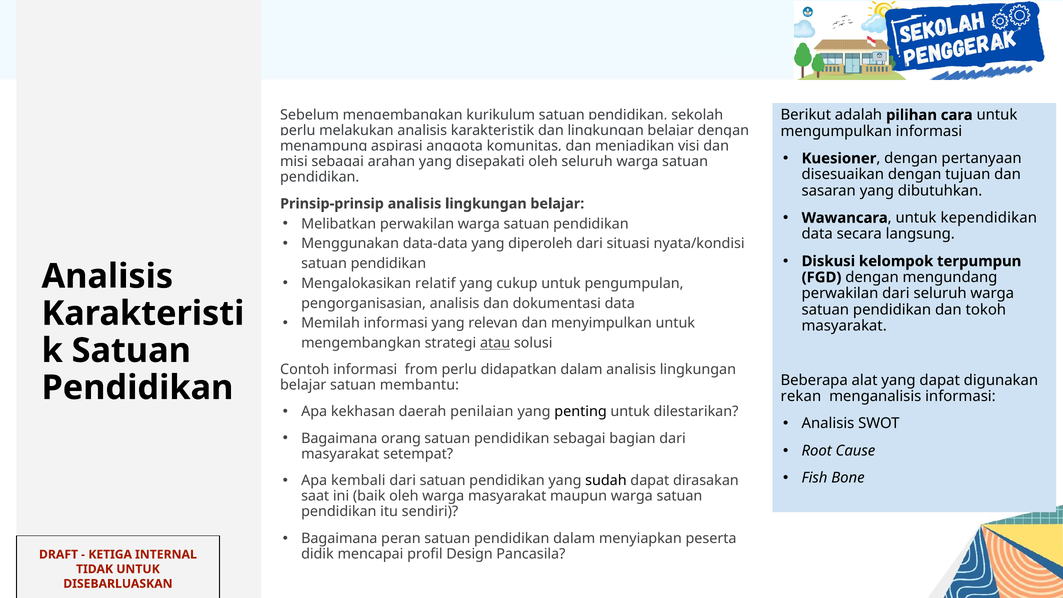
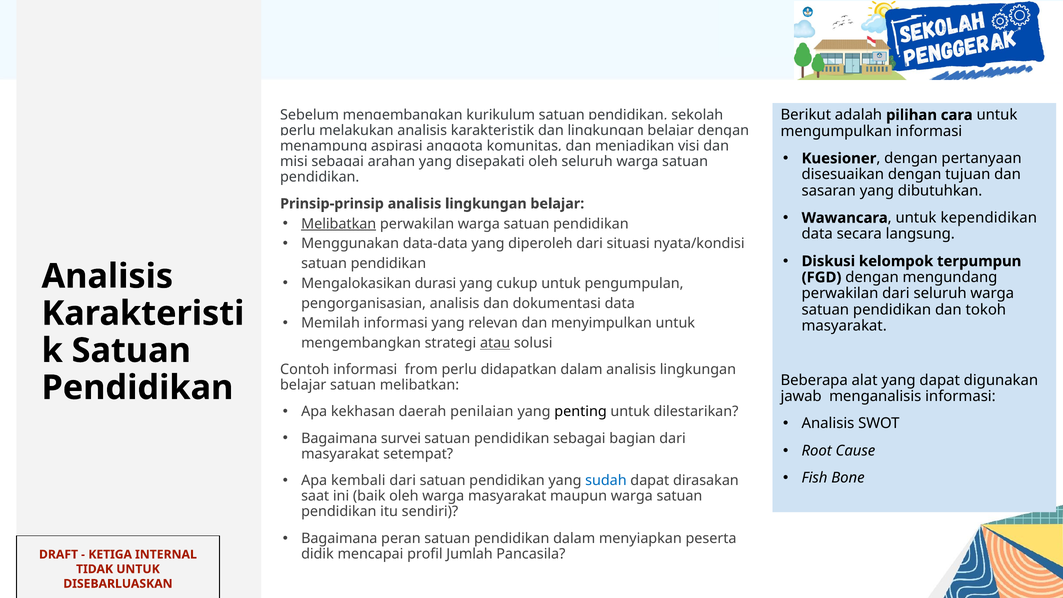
Melibatkan underline: none -> present (339, 224)
relatif: relatif -> durasi (435, 283)
satuan membantu: membantu -> melibatkan (419, 385)
rekan: rekan -> jawab (801, 396)
orang: orang -> survei (401, 438)
sudah colour: black -> blue (606, 480)
Design: Design -> Jumlah (470, 554)
